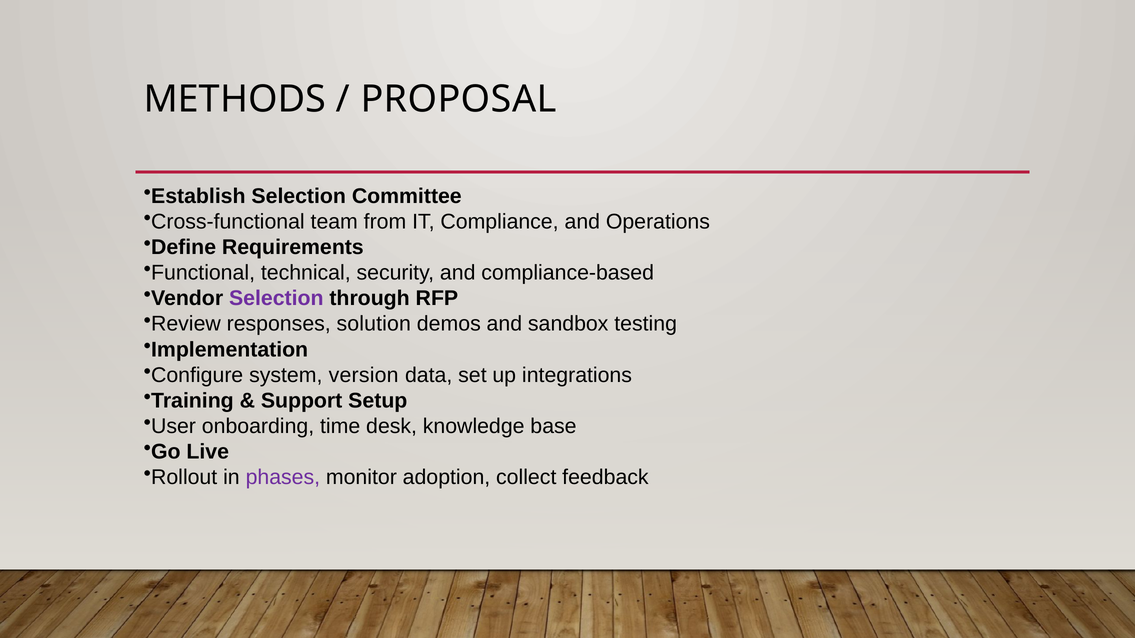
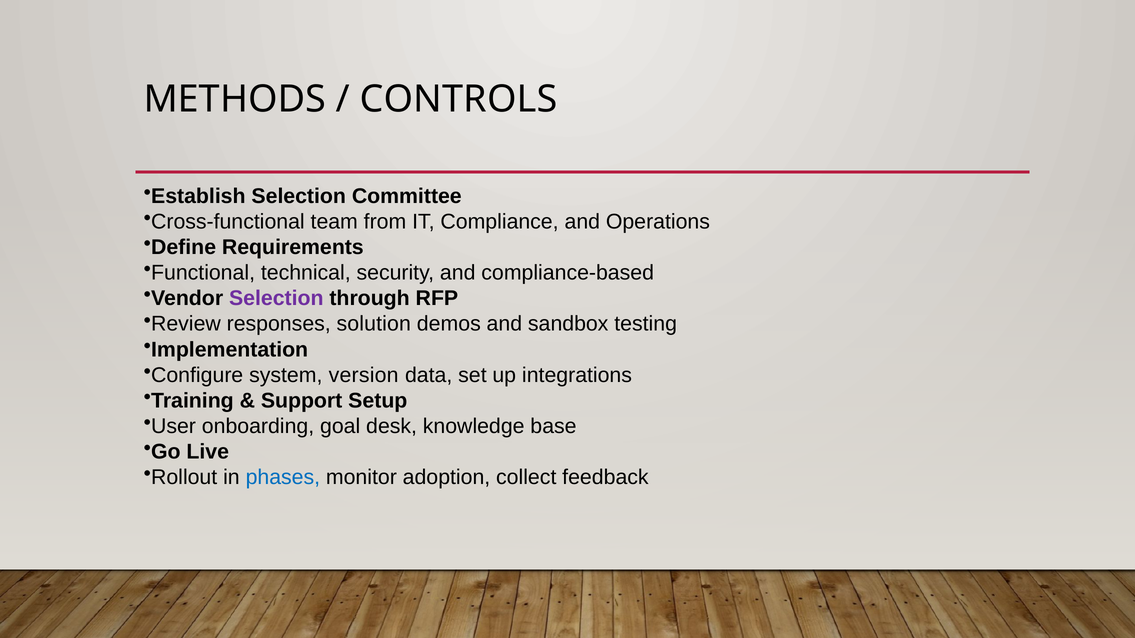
PROPOSAL: PROPOSAL -> CONTROLS (459, 99)
time: time -> goal (340, 426)
phases colour: purple -> blue (283, 477)
